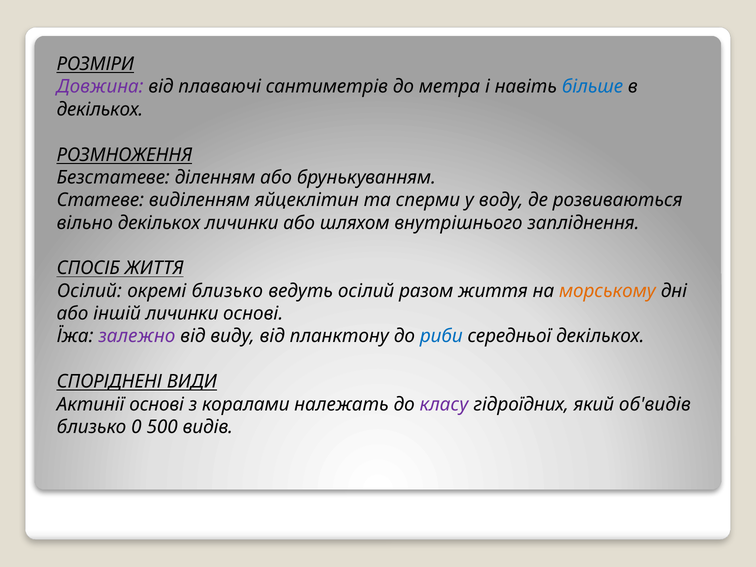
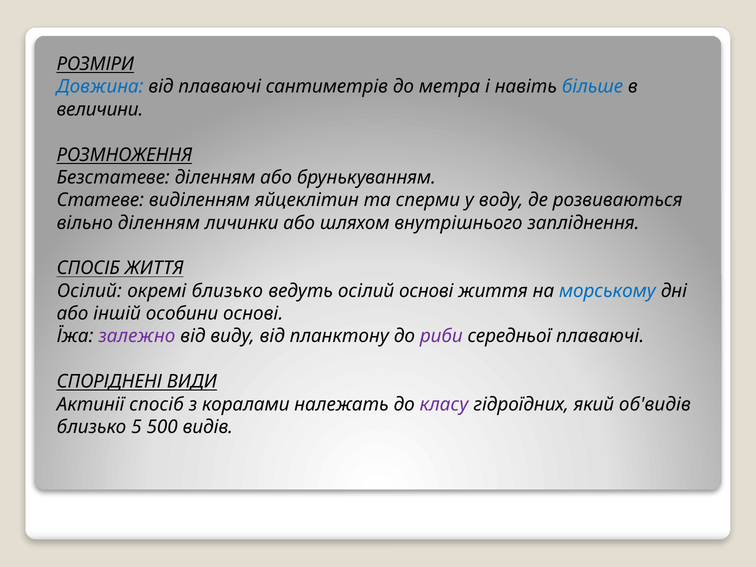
Довжина colour: purple -> blue (100, 87)
декількох: декількох -> величини (100, 109)
вільно декількох: декількох -> діленням (159, 223)
осілий разом: разом -> основі (426, 291)
морському colour: orange -> blue (607, 291)
іншій личинки: личинки -> особини (182, 314)
риби colour: blue -> purple (441, 336)
середньої декількох: декількох -> плаваючі (600, 336)
Актинії основі: основі -> спосіб (157, 404)
0: 0 -> 5 (136, 427)
